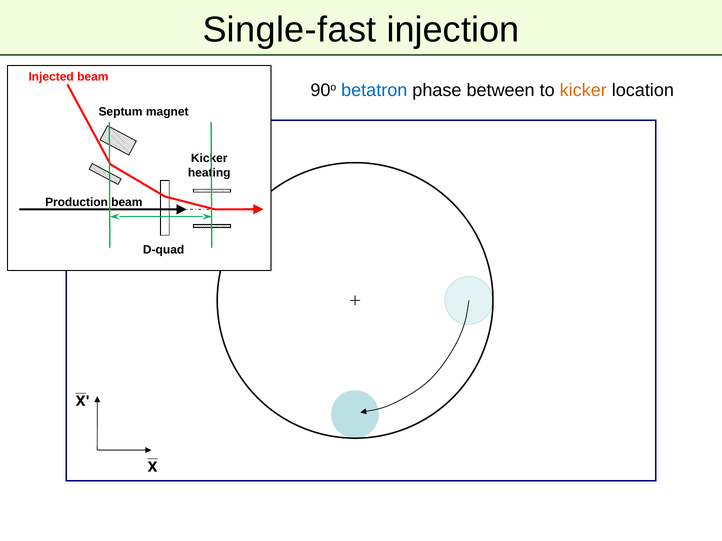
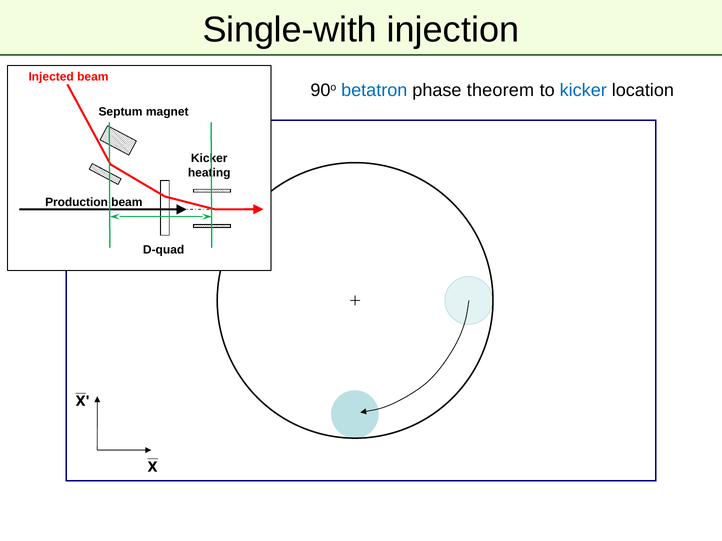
Single-fast: Single-fast -> Single-with (290, 30)
between: between -> theorem (500, 90)
kicker colour: orange -> blue (583, 90)
